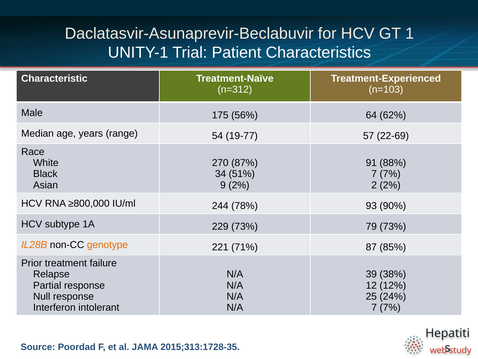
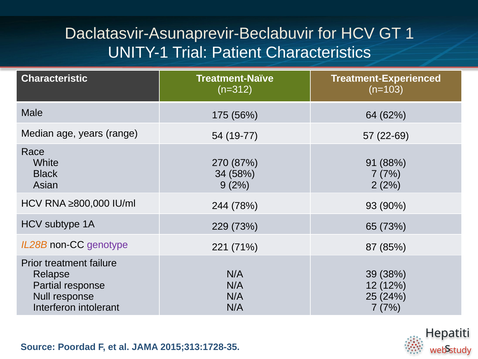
51%: 51% -> 58% (242, 174)
79: 79 -> 65 (371, 226)
genotype colour: orange -> purple (107, 245)
